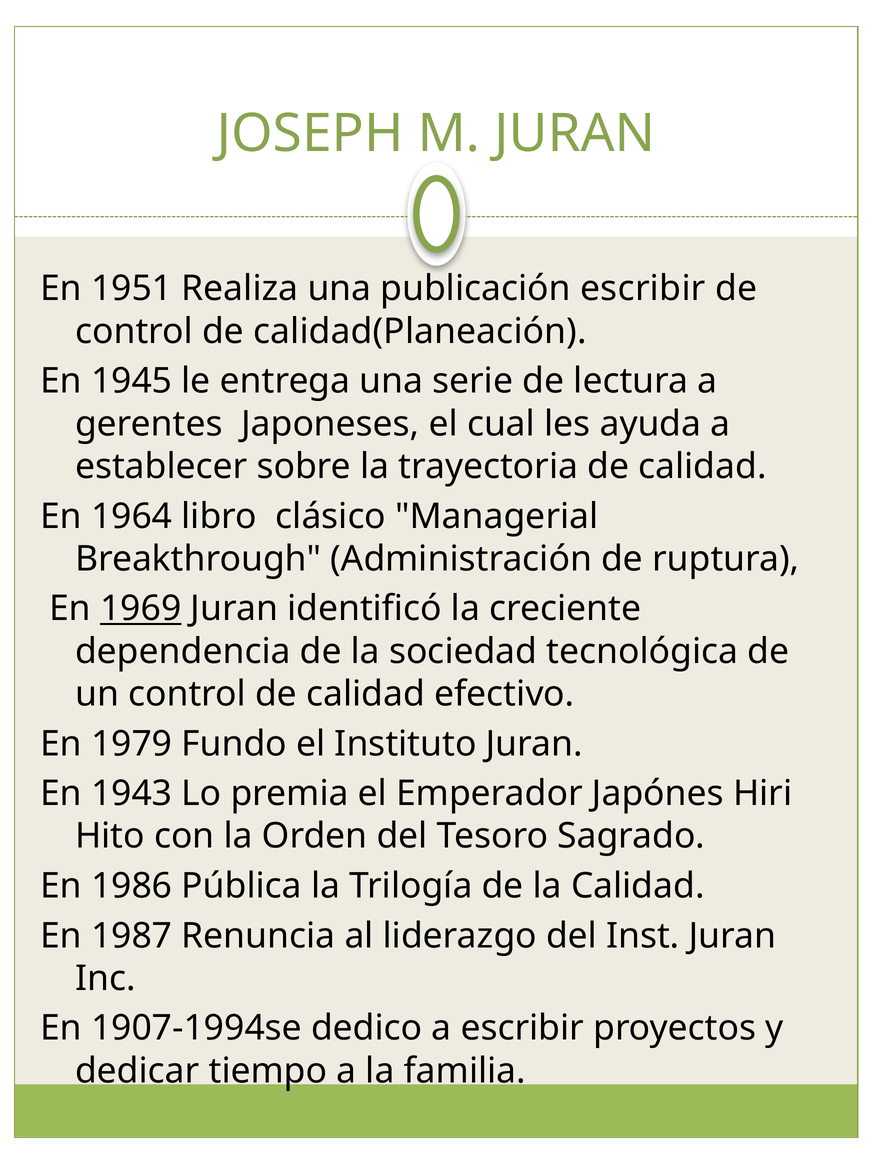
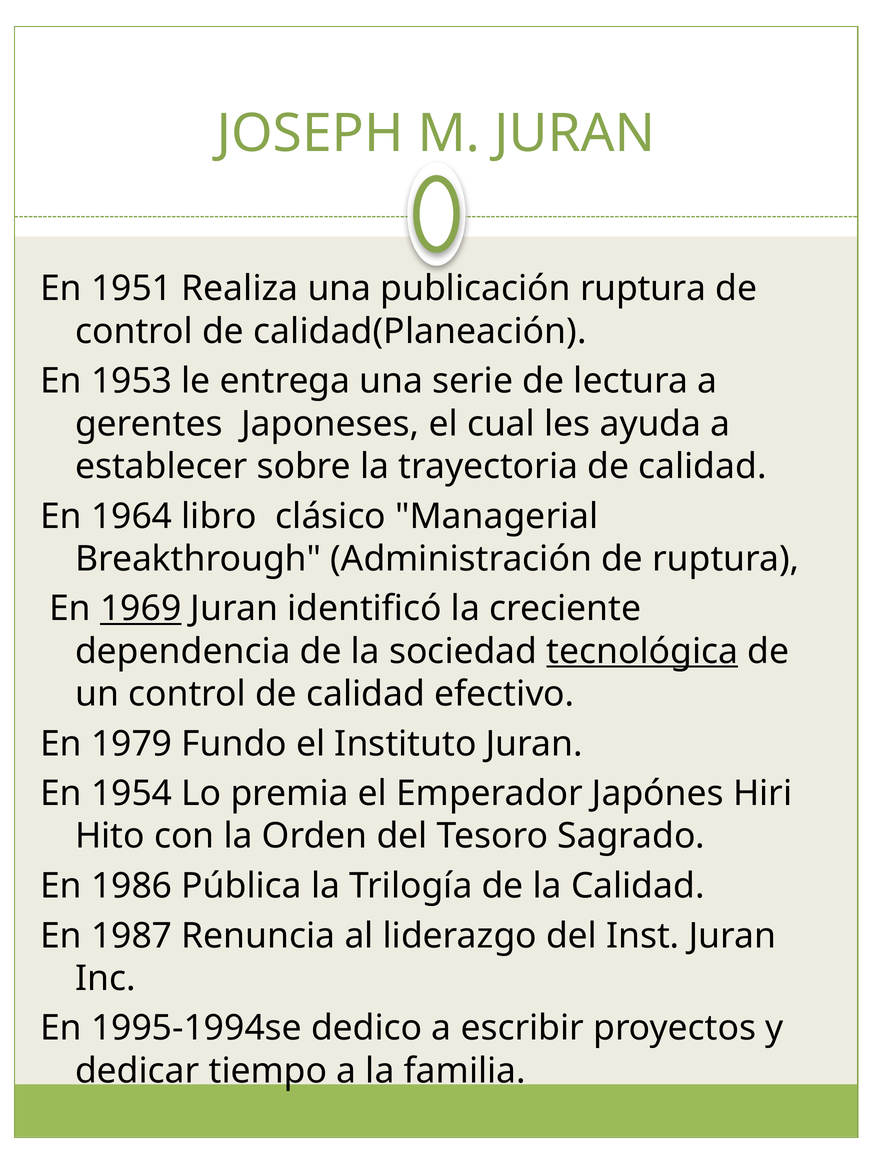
publicación escribir: escribir -> ruptura (643, 289)
1945: 1945 -> 1953 (132, 381)
tecnológica underline: none -> present (642, 651)
1943: 1943 -> 1954 (132, 794)
1907-1994se: 1907-1994se -> 1995-1994se (196, 1028)
